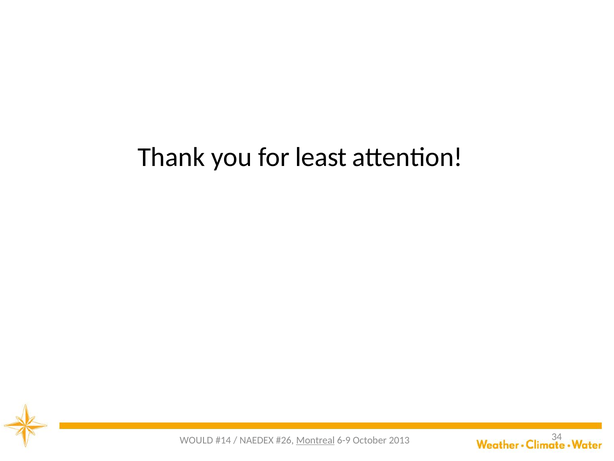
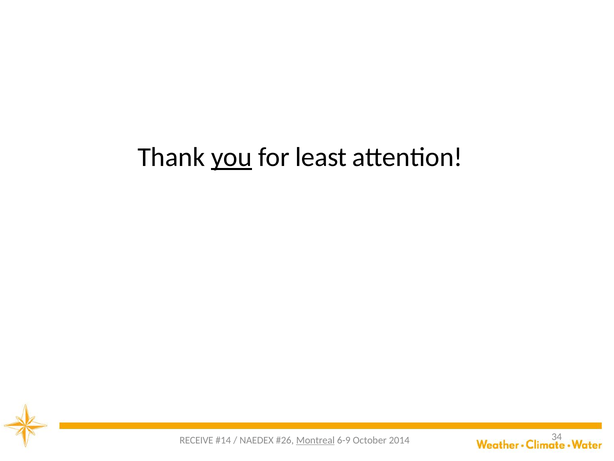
you underline: none -> present (232, 157)
WOULD: WOULD -> RECEIVE (196, 440)
2013: 2013 -> 2014 (399, 440)
